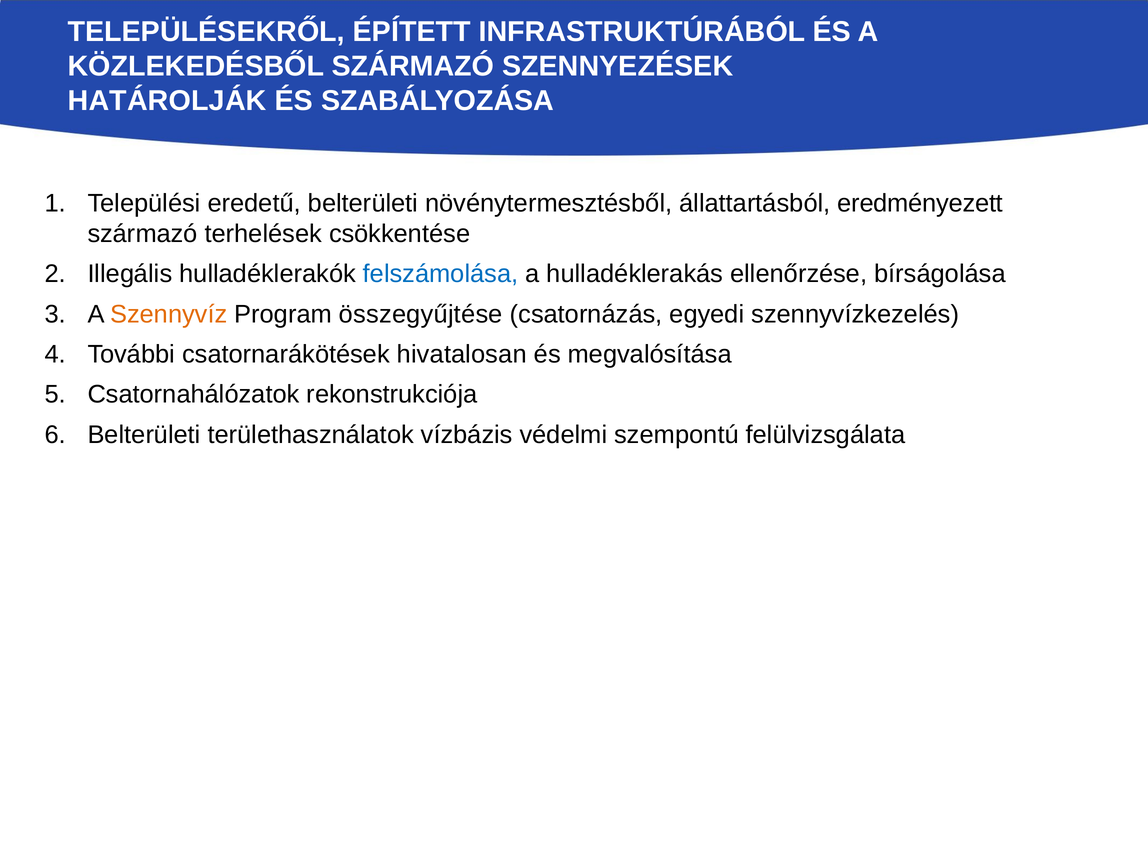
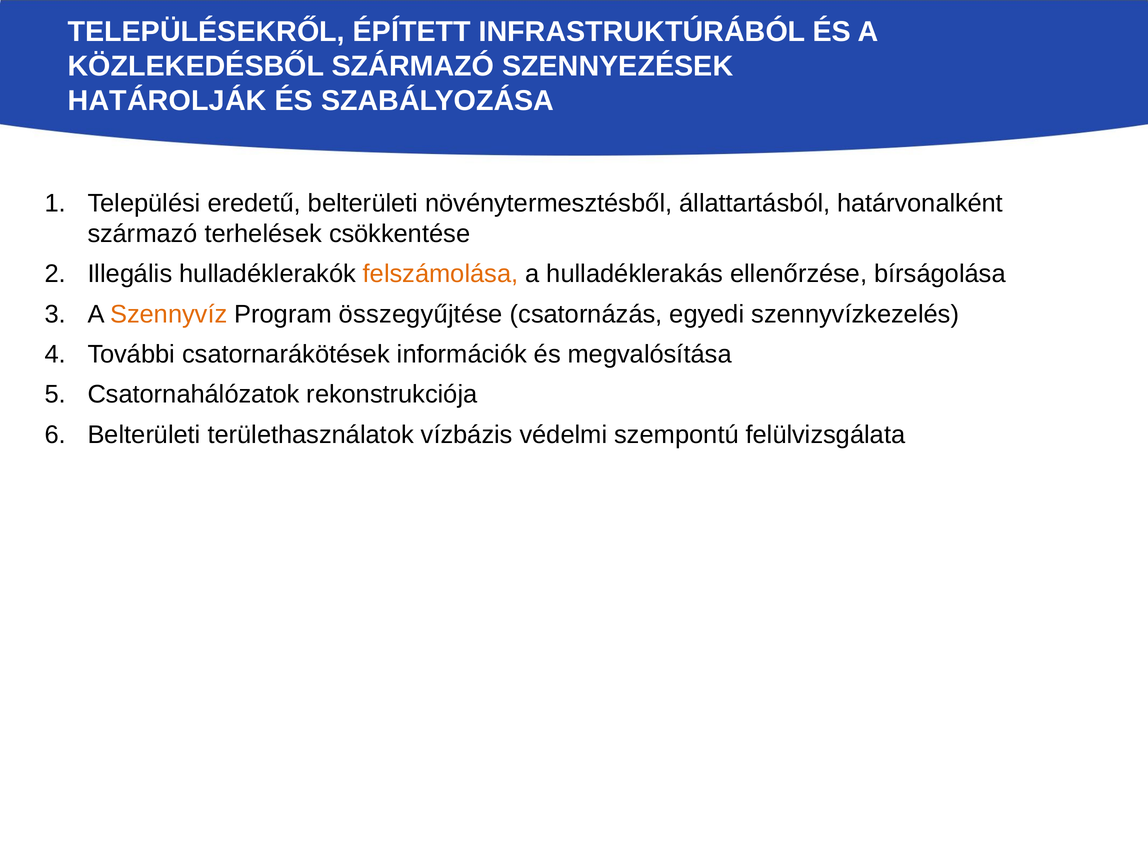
eredményezett: eredményezett -> határvonalként (920, 203)
felszámolása colour: blue -> orange (441, 274)
hivatalosan: hivatalosan -> információk (462, 354)
